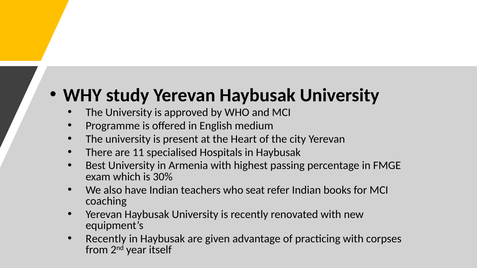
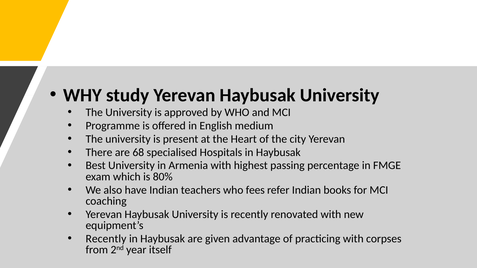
11: 11 -> 68 (138, 152)
30%: 30% -> 80% (163, 177)
seat: seat -> fees (255, 190)
